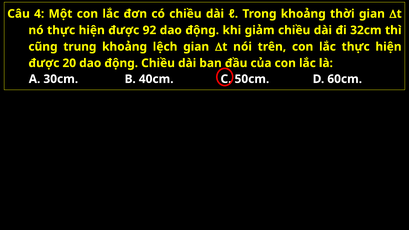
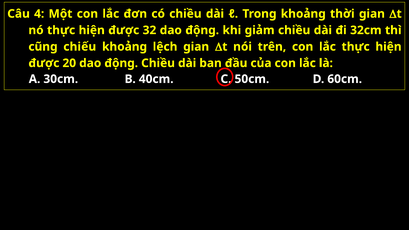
92: 92 -> 32 (149, 30)
trung: trung -> chiếu (80, 47)
